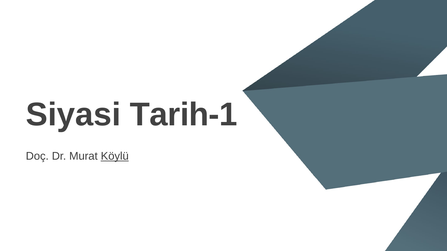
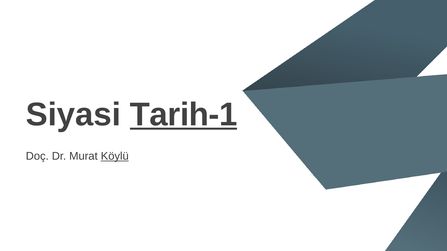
Tarih-1 underline: none -> present (184, 115)
